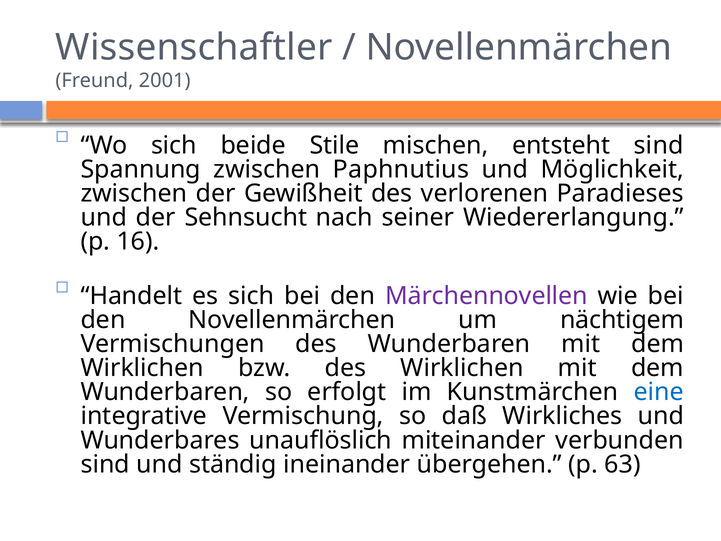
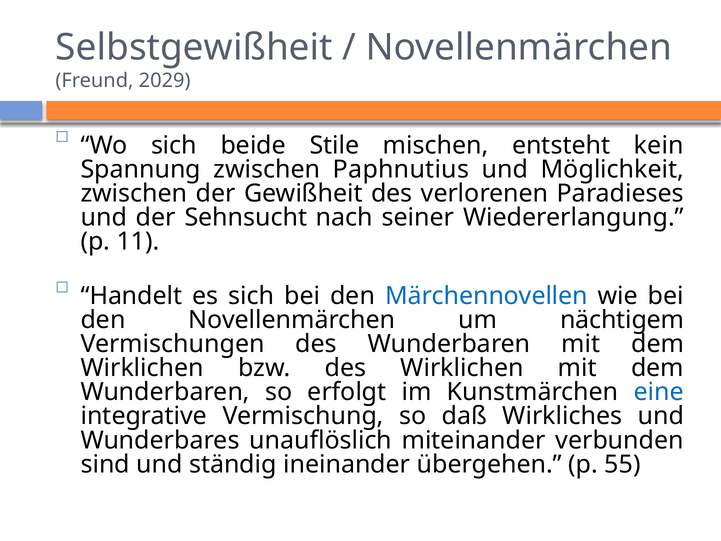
Wissenschaftler: Wissenschaftler -> Selbstgewißheit (194, 48)
2001: 2001 -> 2029 (165, 81)
entsteht sind: sind -> kein (659, 145)
16: 16 -> 11 (138, 242)
Märchennovellen colour: purple -> blue (486, 296)
63: 63 -> 55 (622, 464)
